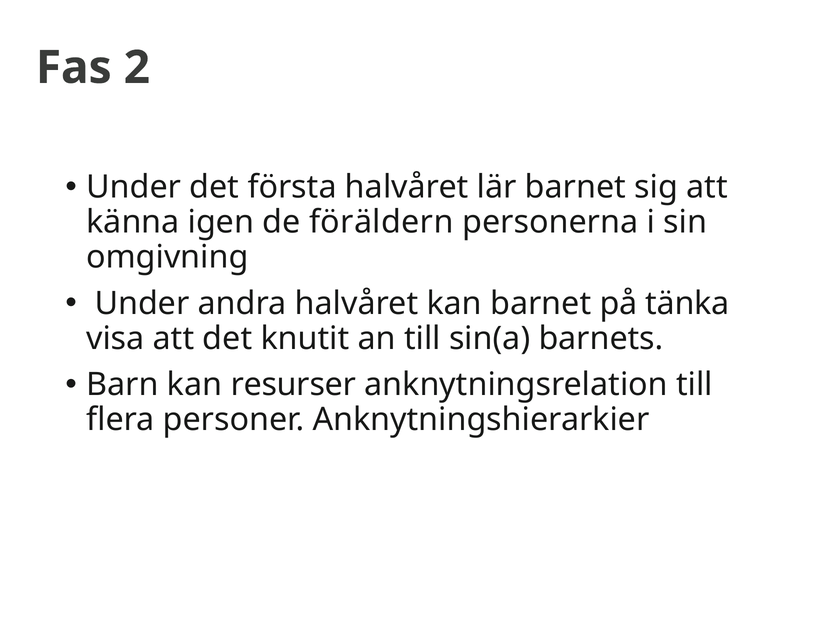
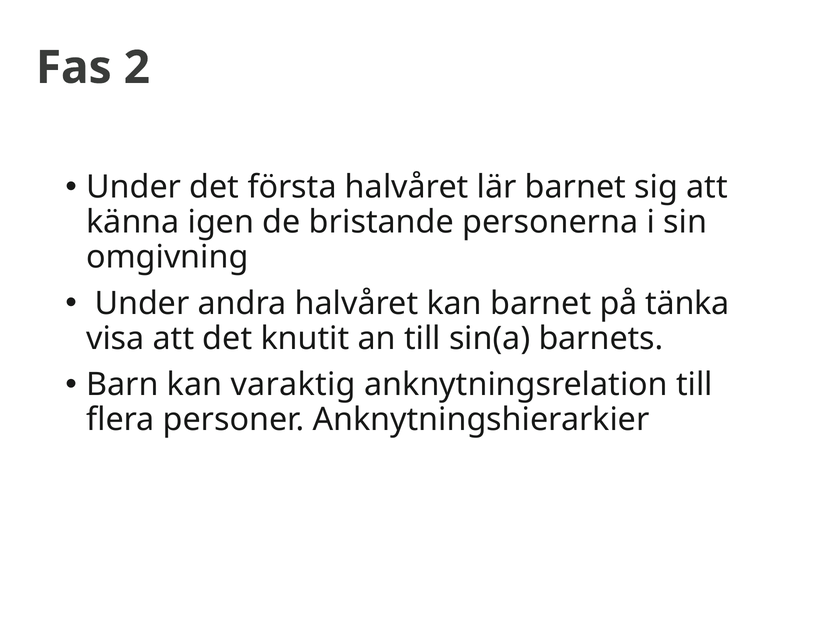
föräldern: föräldern -> bristande (381, 222)
resurser: resurser -> varaktig (293, 385)
